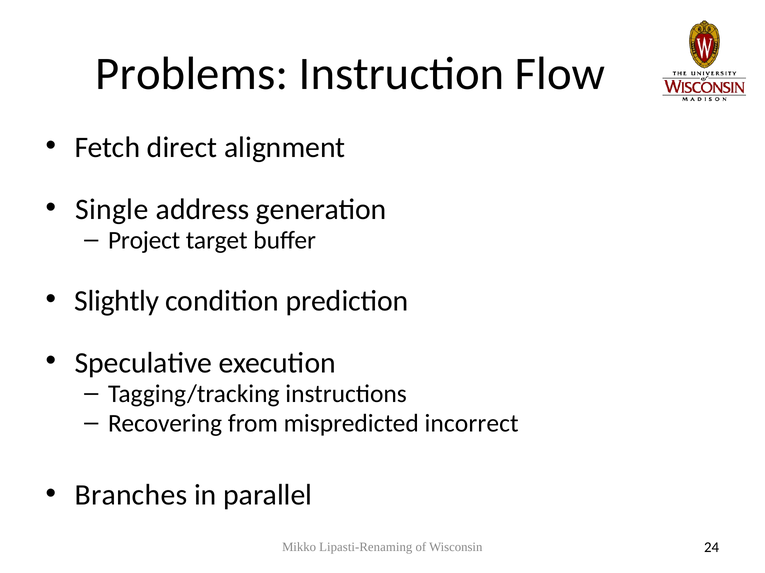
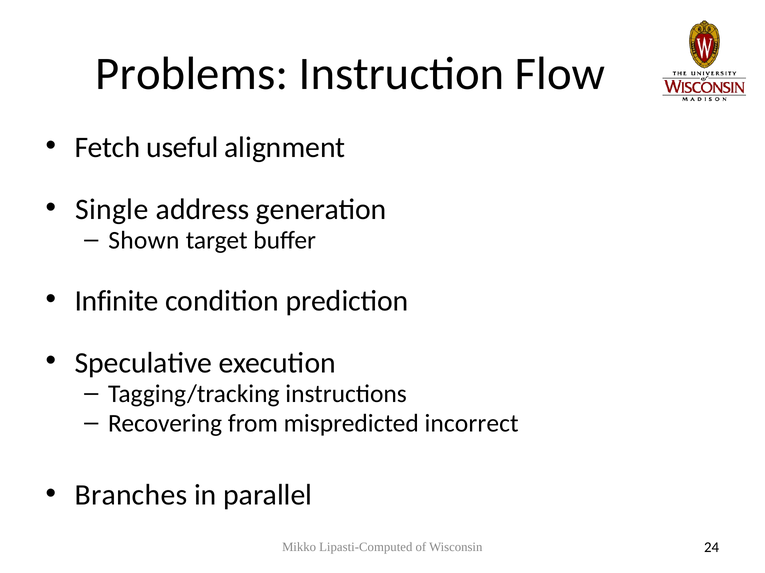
direct: direct -> useful (182, 148)
Project: Project -> Shown (144, 241)
Slightly: Slightly -> Infinite (117, 301)
Lipasti-Renaming: Lipasti-Renaming -> Lipasti-Computed (366, 548)
